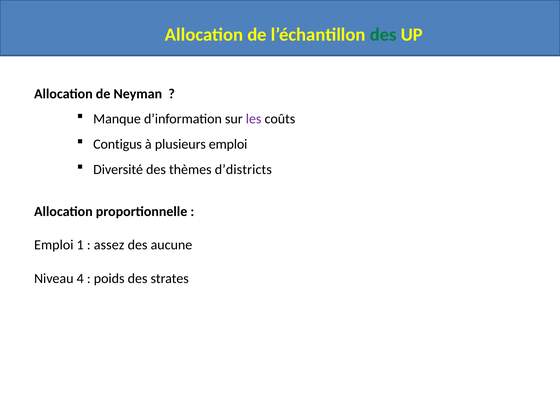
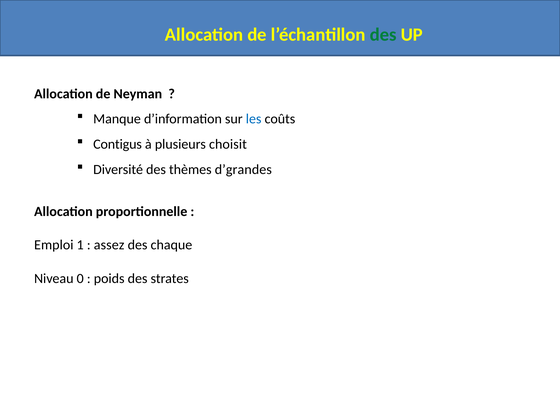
les colour: purple -> blue (254, 119)
plusieurs emploi: emploi -> choisit (228, 144)
d’districts: d’districts -> d’grandes (243, 169)
aucune: aucune -> chaque (171, 245)
4: 4 -> 0 (80, 279)
